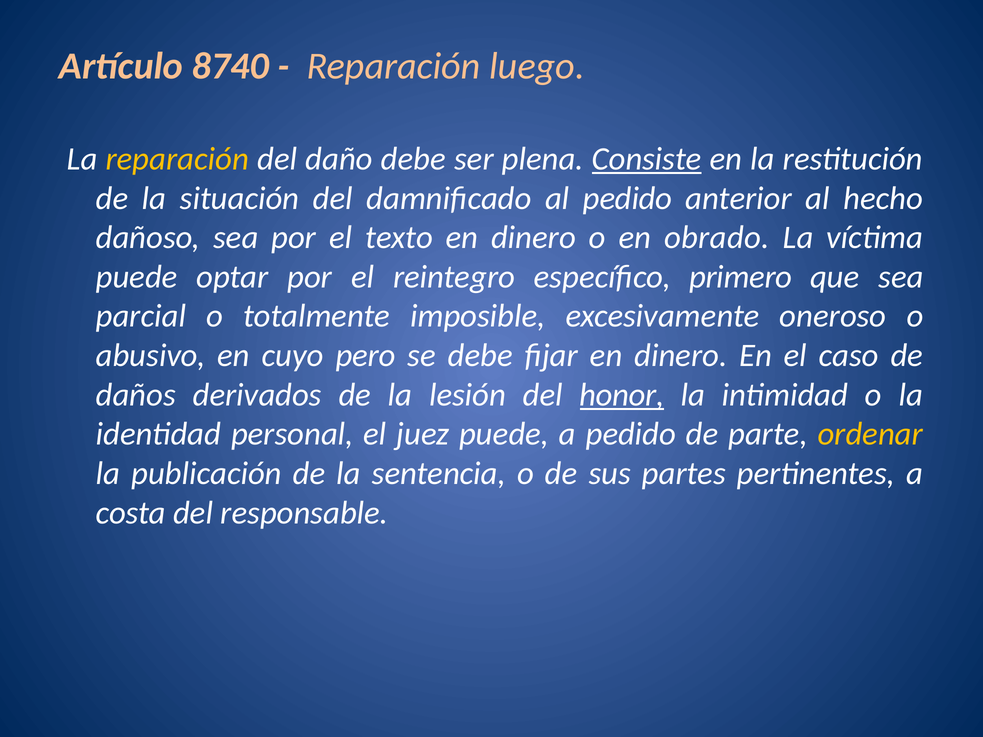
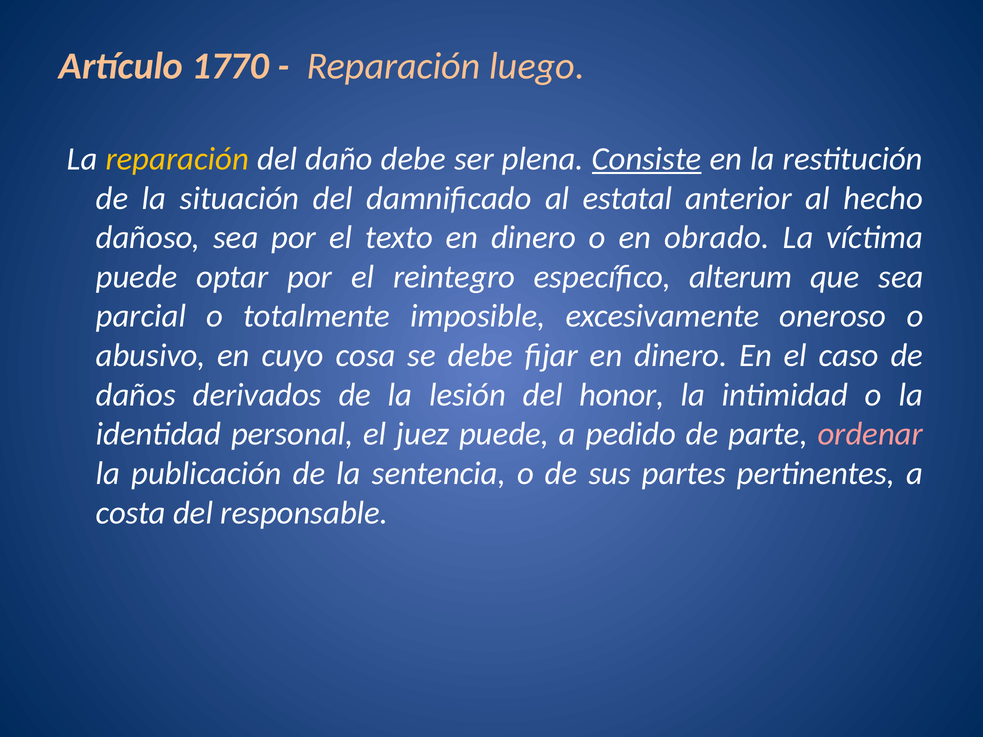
8740: 8740 -> 1770 (230, 66)
al pedido: pedido -> estatal (628, 198)
primero: primero -> alterum (741, 277)
pero: pero -> cosa (366, 356)
honor underline: present -> none (622, 395)
ordenar colour: yellow -> pink (870, 434)
